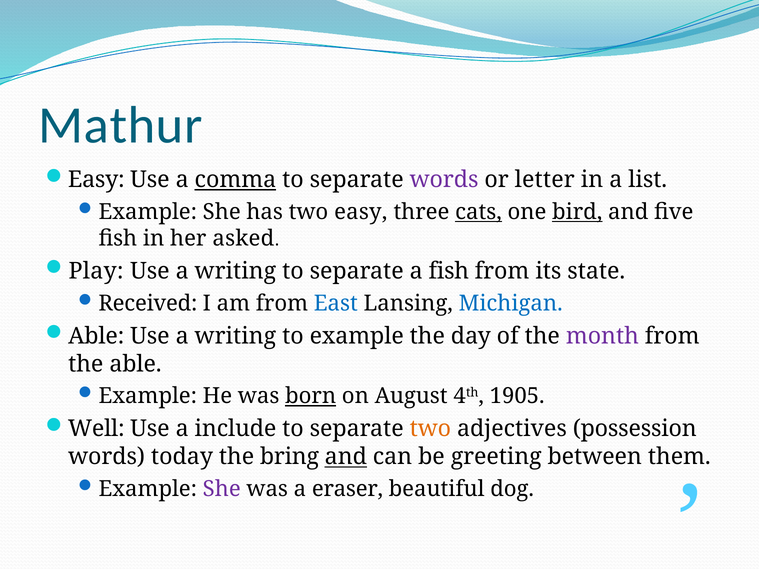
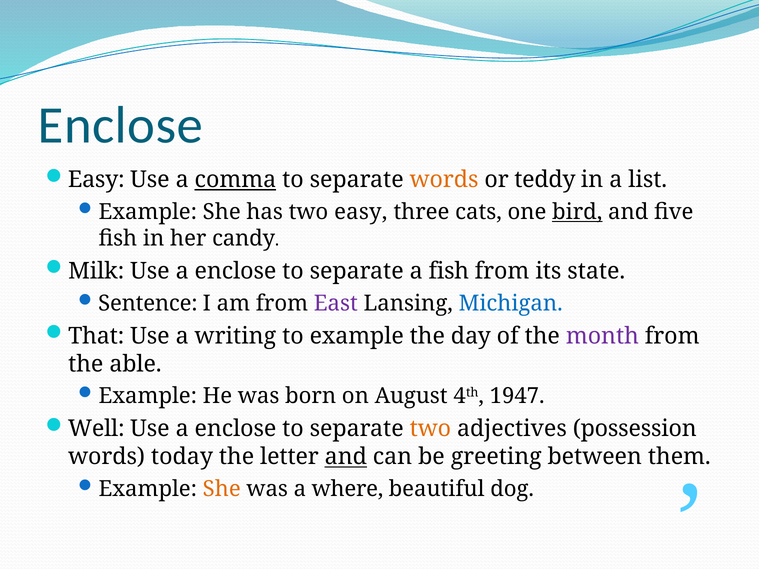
Mathur: Mathur -> Enclose (120, 125)
words colour: purple -> orange (444, 180)
letter: letter -> teddy (545, 180)
cats underline: present -> none (478, 212)
asked: asked -> candy (244, 239)
Play: Play -> Milk (96, 271)
writing: writing -> enclose (235, 271)
Received: Received -> Sentence (148, 304)
East colour: blue -> purple (336, 304)
Able: Able -> That (96, 336)
born underline: present -> none (311, 396)
1905: 1905 -> 1947 (517, 396)
include: include -> enclose (235, 429)
bring: bring -> letter (289, 457)
She colour: purple -> orange (222, 489)
eraser: eraser -> where (348, 489)
